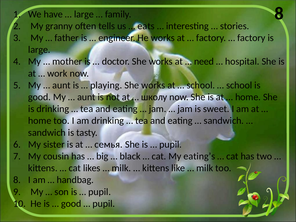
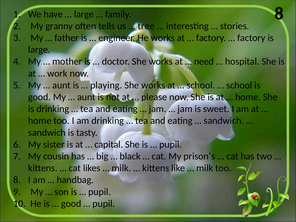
eats: eats -> tree (146, 26)
школу: школу -> please (154, 97)
семья: семья -> capital (109, 144)
eating’s: eating’s -> prison’s (199, 156)
